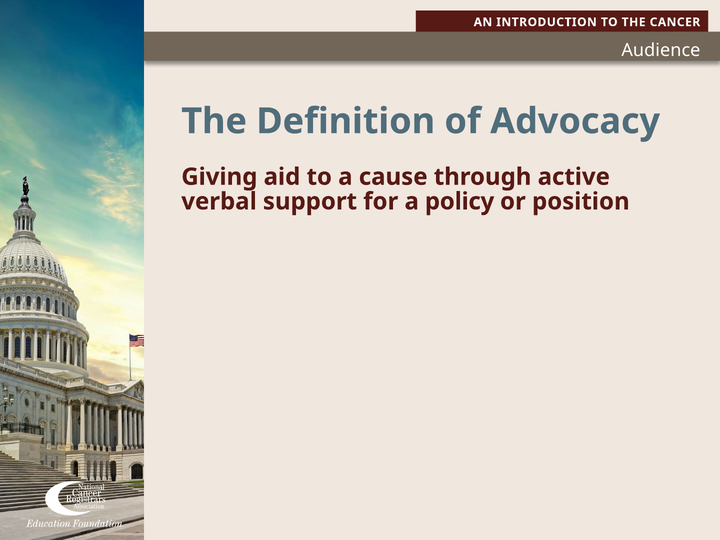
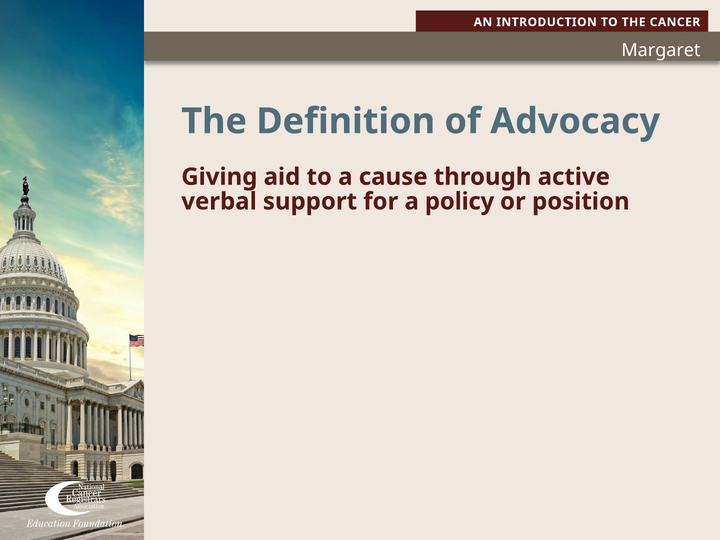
Audience: Audience -> Margaret (661, 50)
